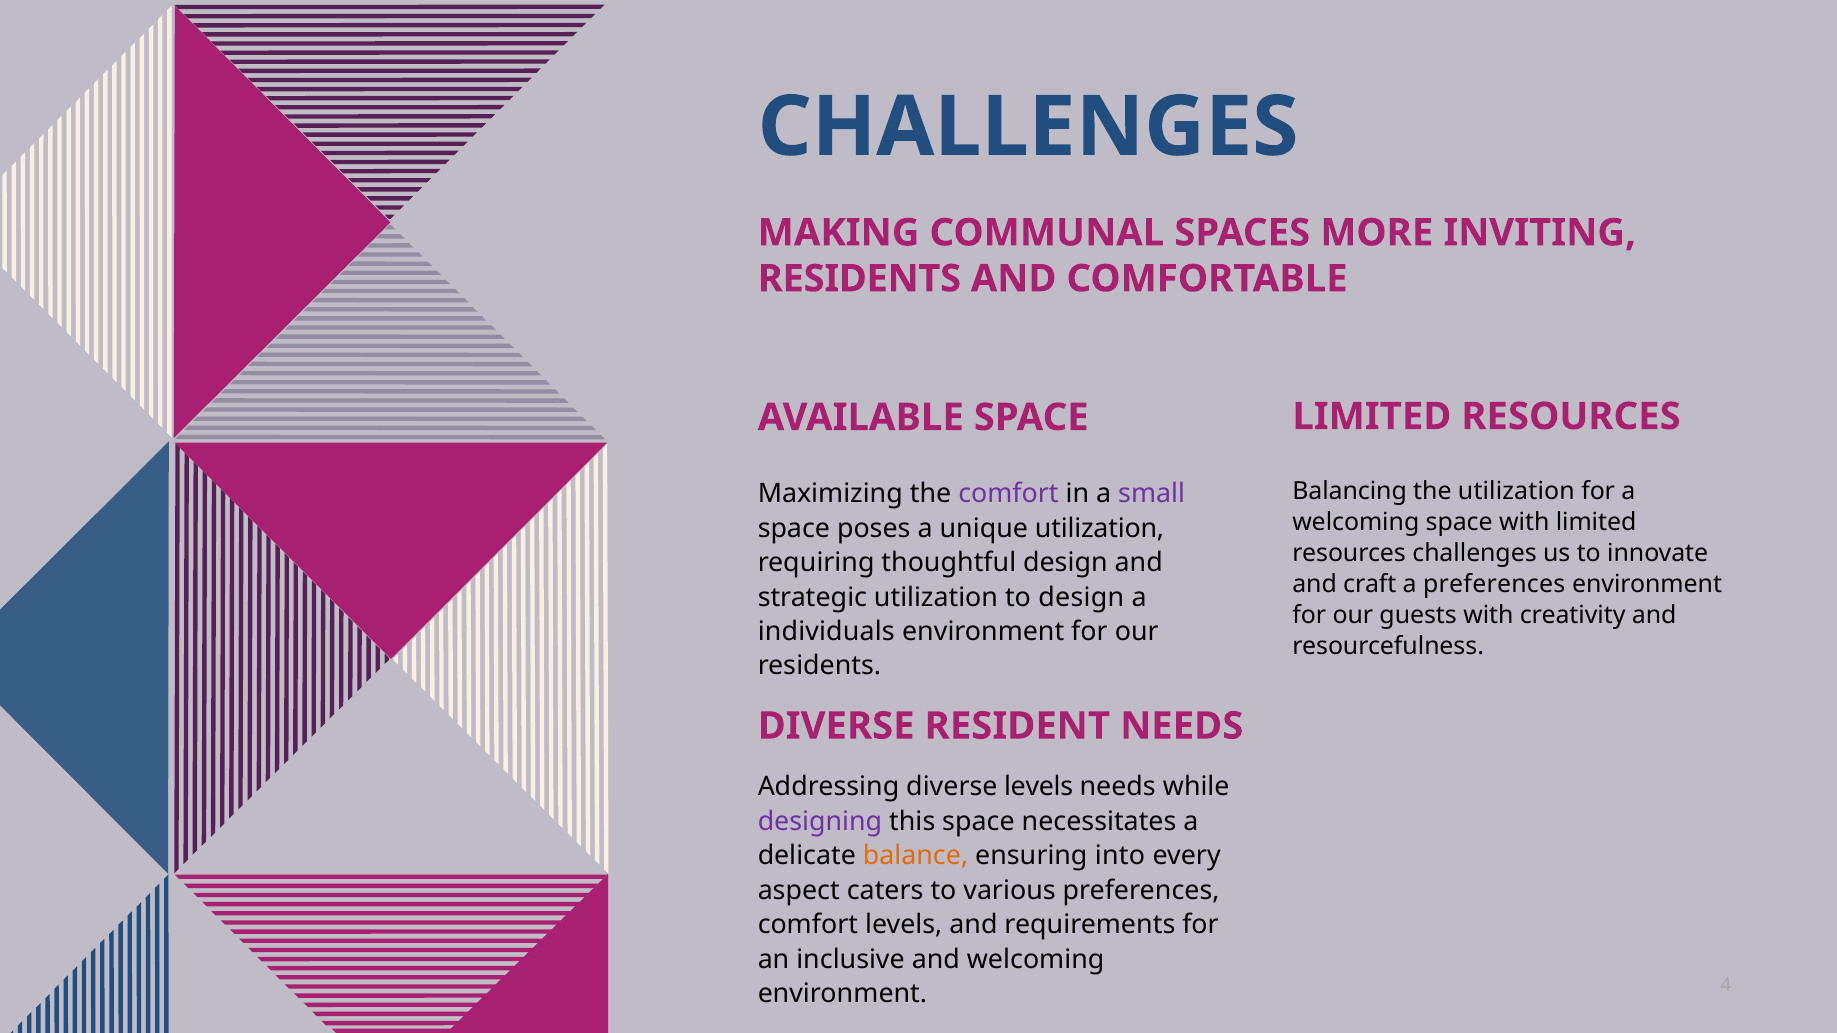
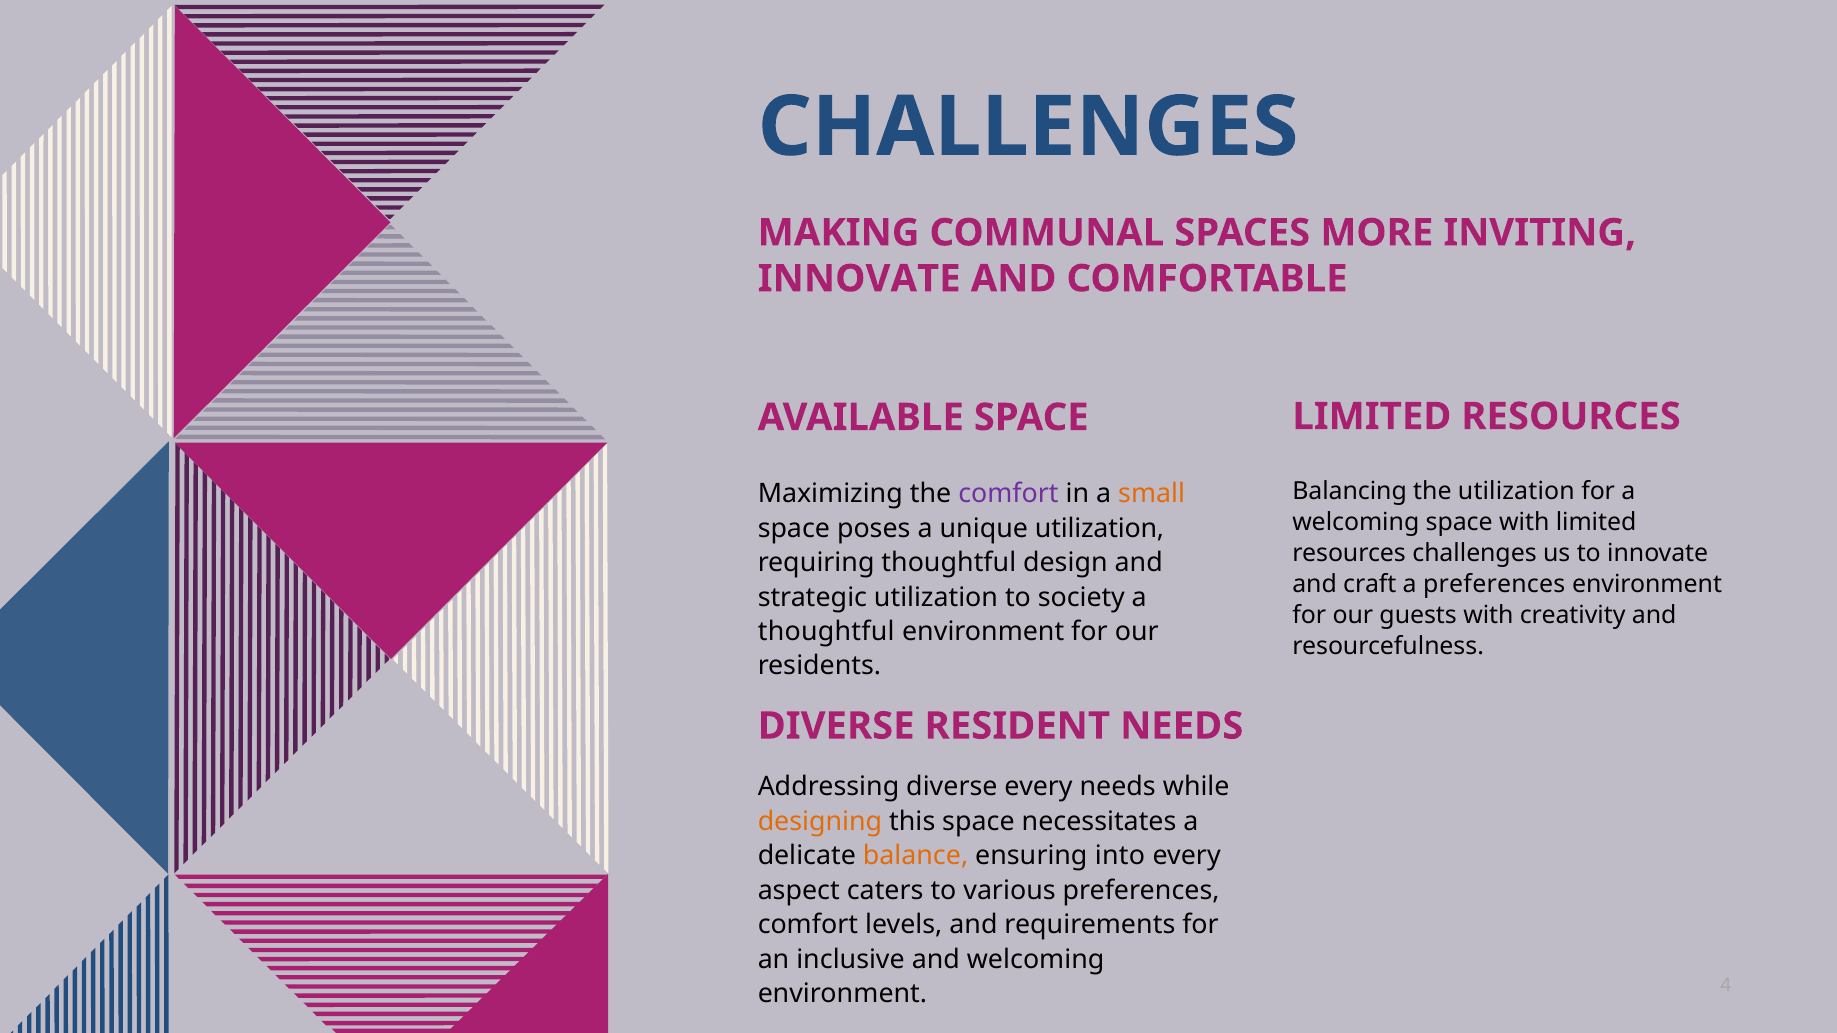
RESIDENTS: RESIDENTS -> INNOVATE (859, 279)
small colour: purple -> orange (1152, 494)
to design: design -> society (1081, 597)
individuals: individuals -> thoughtful (826, 632)
diverse levels: levels -> every (1039, 787)
designing colour: purple -> orange (820, 822)
